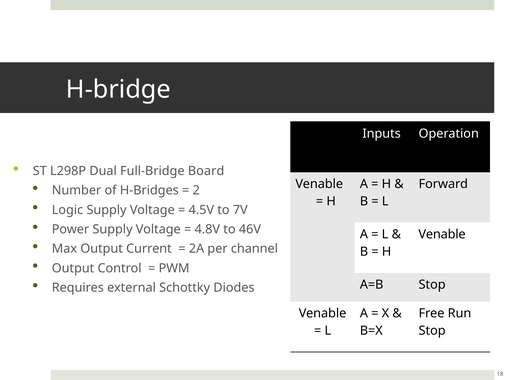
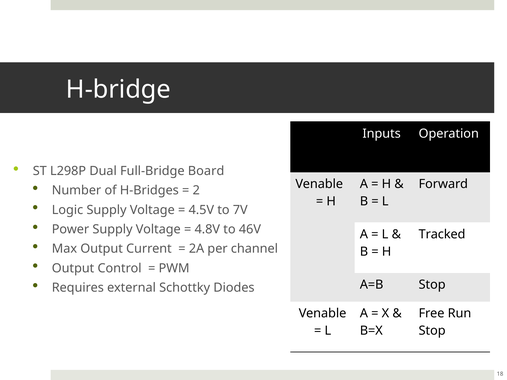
Venable: Venable -> Tracked (442, 234)
